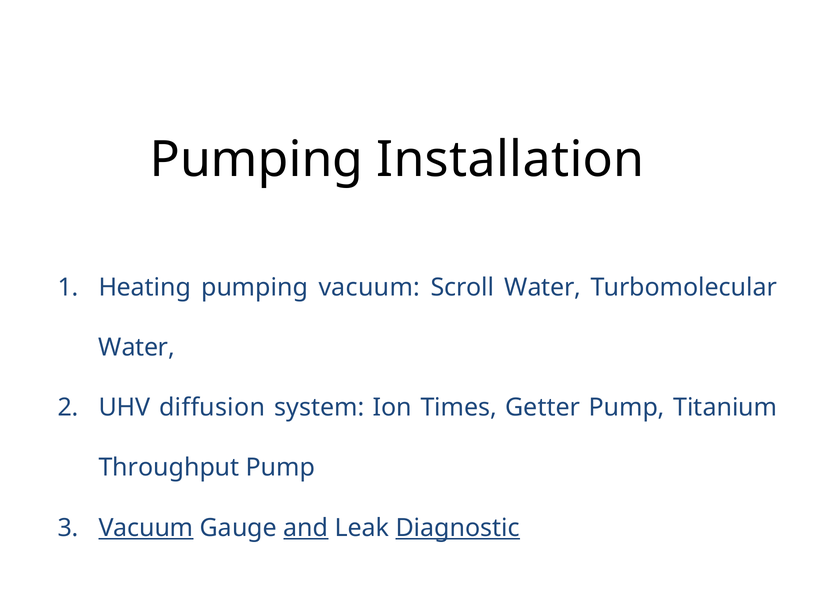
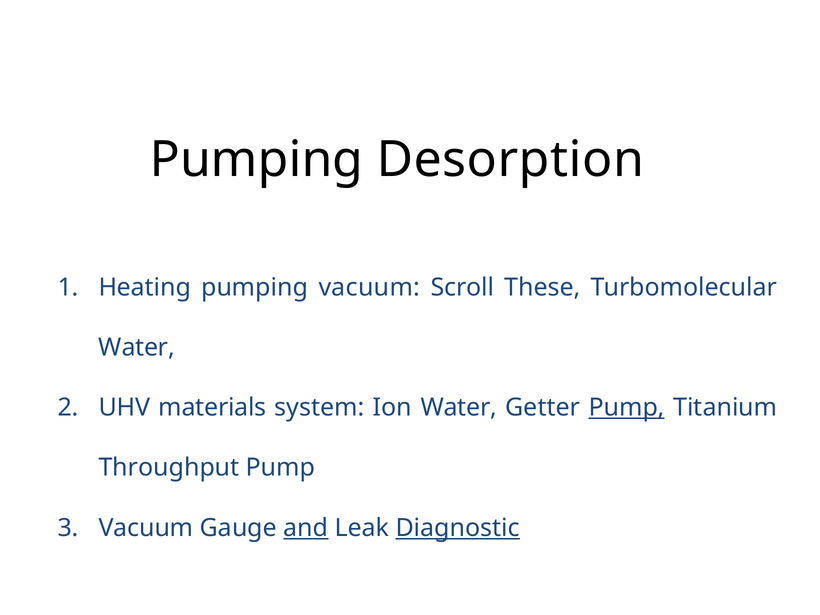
Installation: Installation -> Desorption (510, 160)
Scroll Water: Water -> These (543, 287)
diffusion: diffusion -> materials (212, 408)
Ion Times: Times -> Water (459, 408)
Pump underline: none -> present (627, 408)
Vacuum underline: present -> none (146, 528)
